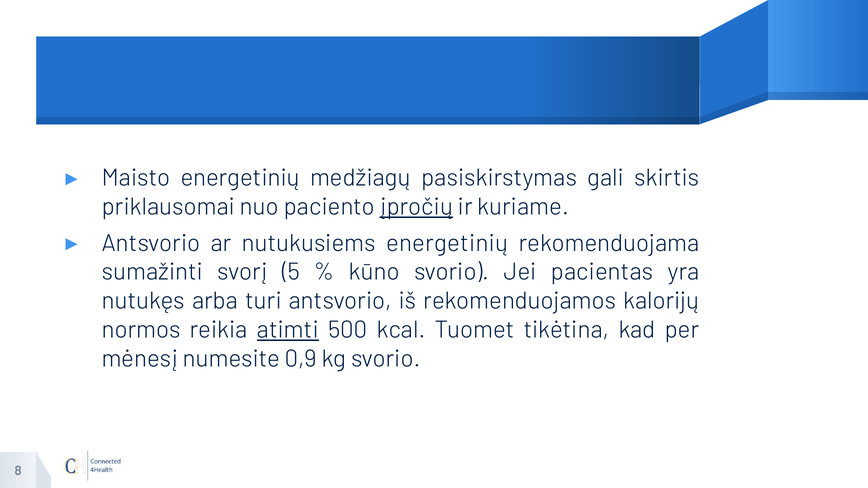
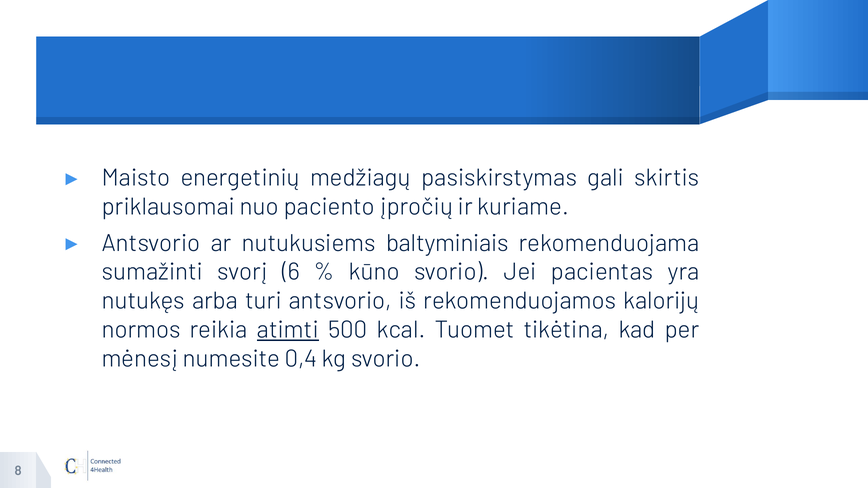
įpročių underline: present -> none (416, 207)
nutukusiems energetinių: energetinių -> baltyminiais (447, 243)
5: 5 -> 6 (291, 272)
0,9: 0,9 -> 0,4 (301, 359)
